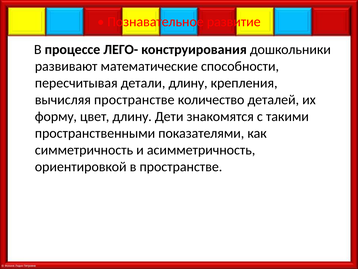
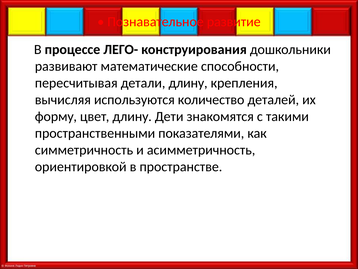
вычисляя пространстве: пространстве -> используются (134, 100)
